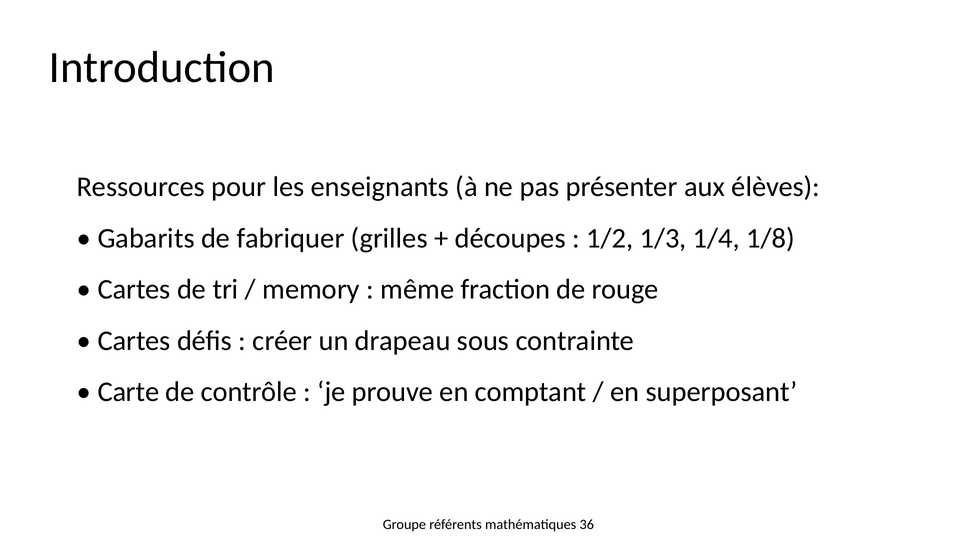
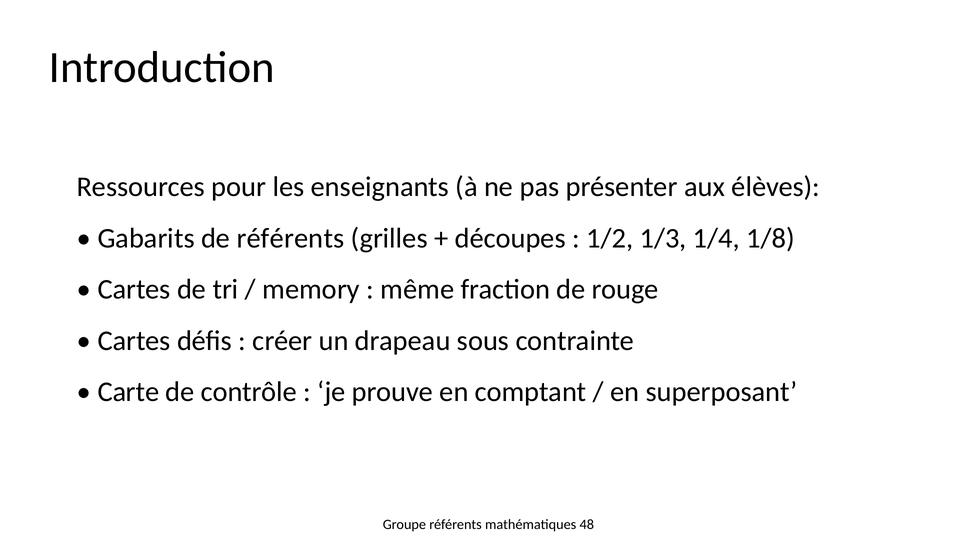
de fabriquer: fabriquer -> référents (290, 238)
36: 36 -> 48 (587, 525)
